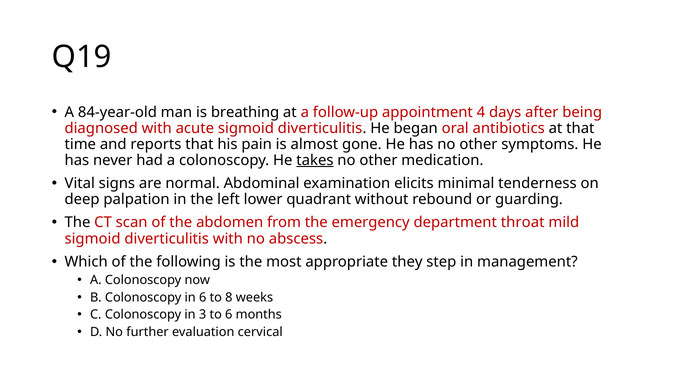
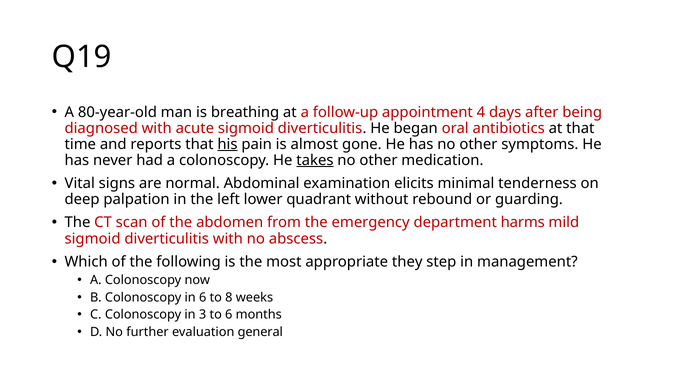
84-year-old: 84-year-old -> 80-year-old (117, 112)
his underline: none -> present (227, 144)
throat: throat -> harms (523, 223)
cervical: cervical -> general (260, 332)
